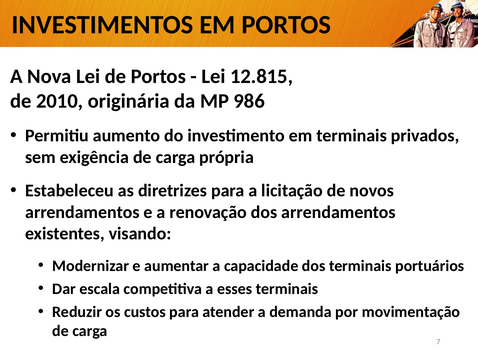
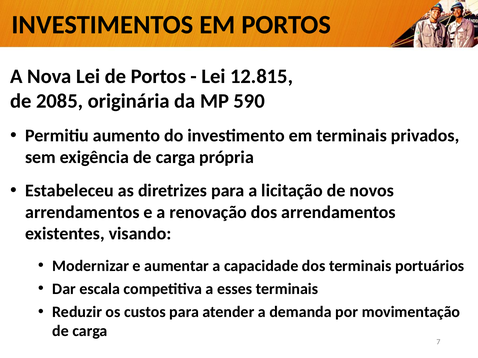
2010: 2010 -> 2085 (60, 101)
986: 986 -> 590 (249, 101)
